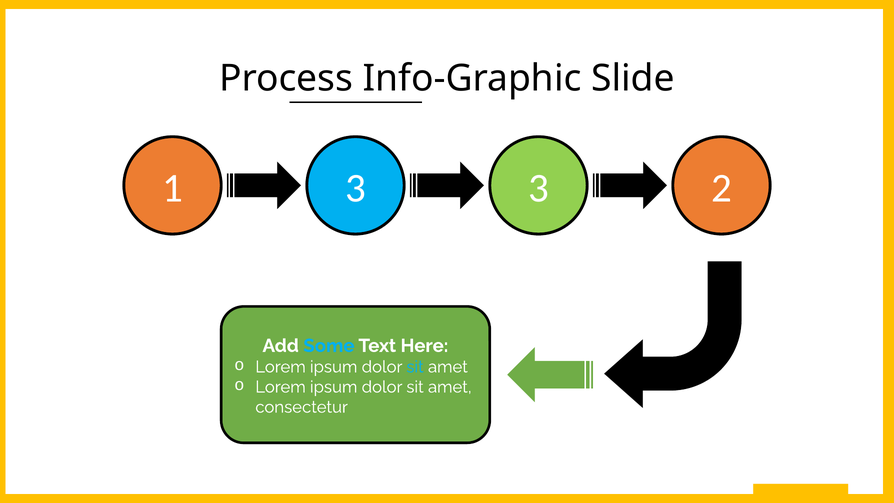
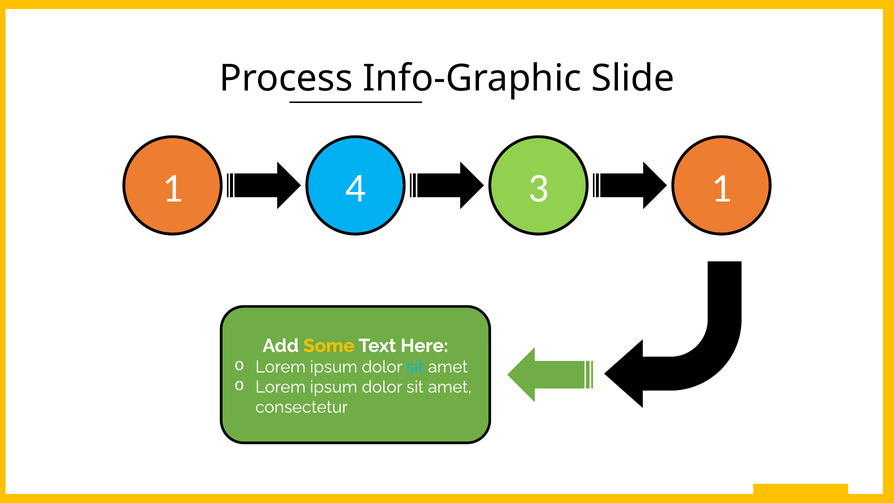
1 3: 3 -> 4 (355, 188)
3 2: 2 -> 1 (721, 188)
Some colour: light blue -> yellow (329, 346)
